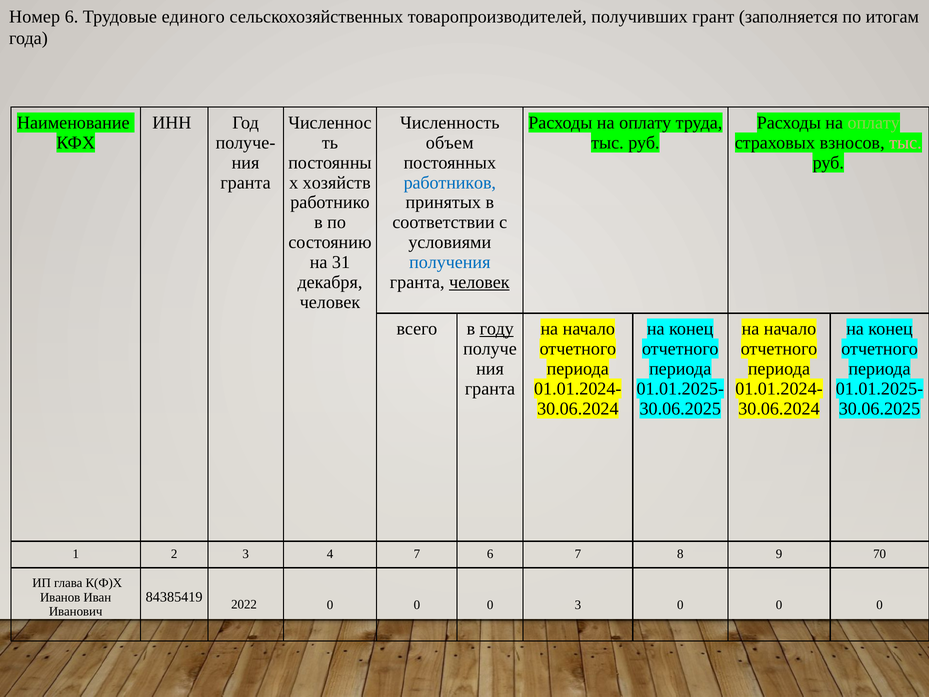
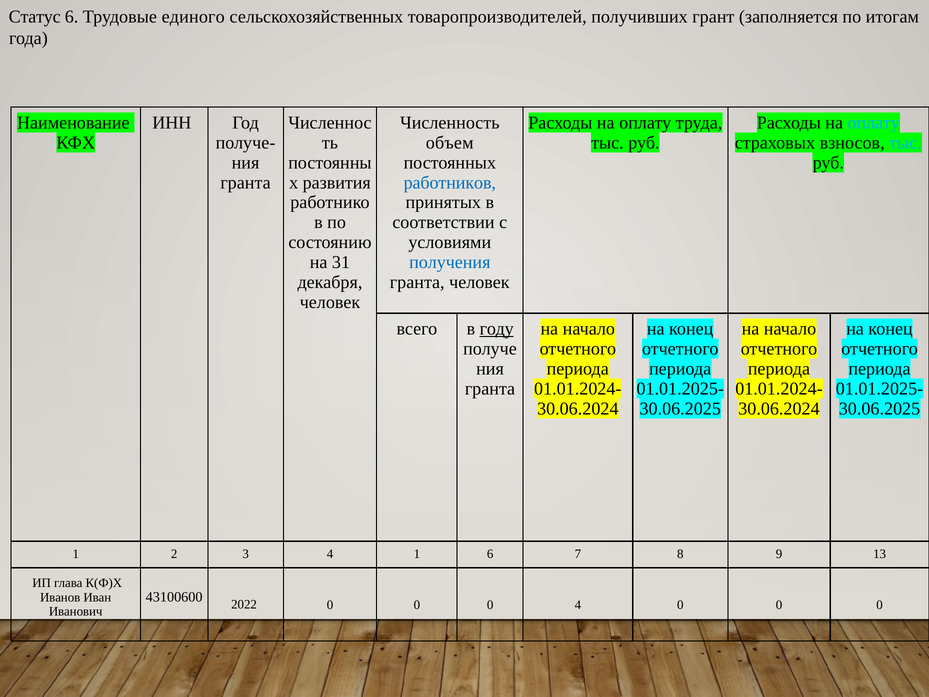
Номер: Номер -> Статус (35, 17)
оплату colour: light green -> light blue (874, 123)
тыс colour: pink -> light blue (905, 143)
хозяйств: хозяйств -> развития (337, 182)
человек underline: present -> none (479, 282)
4 7: 7 -> 1 (417, 554)
70: 70 -> 13 (880, 554)
84385419: 84385419 -> 43100600 (174, 597)
0 3: 3 -> 4 (578, 605)
